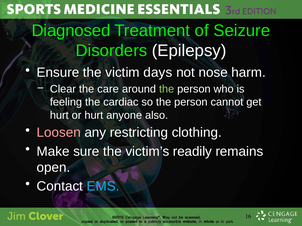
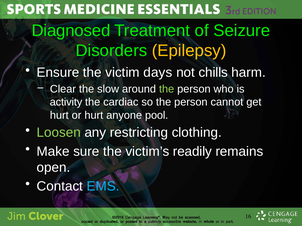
Epilepsy colour: white -> yellow (189, 51)
nose: nose -> chills (213, 73)
care: care -> slow (108, 89)
feeling: feeling -> activity (66, 102)
also: also -> pool (157, 115)
Loosen colour: pink -> light green (59, 133)
